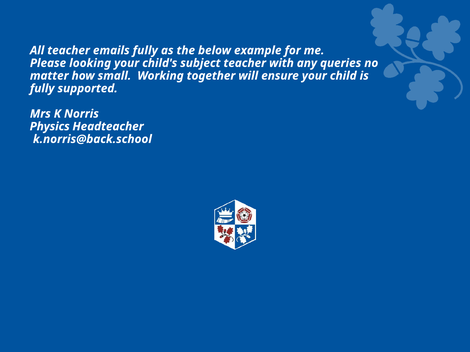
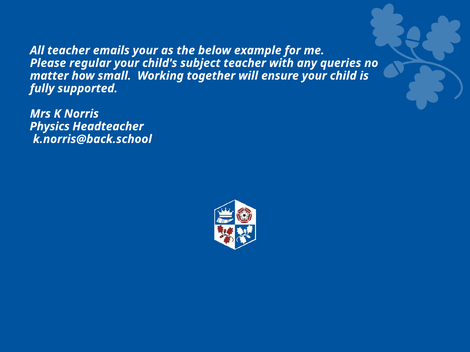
emails fully: fully -> your (145, 50)
looking: looking -> regular (90, 63)
